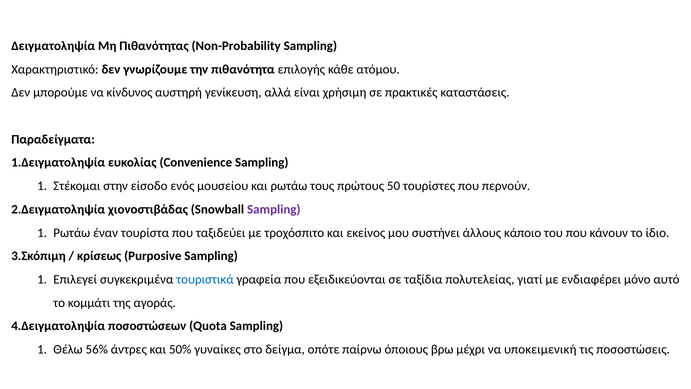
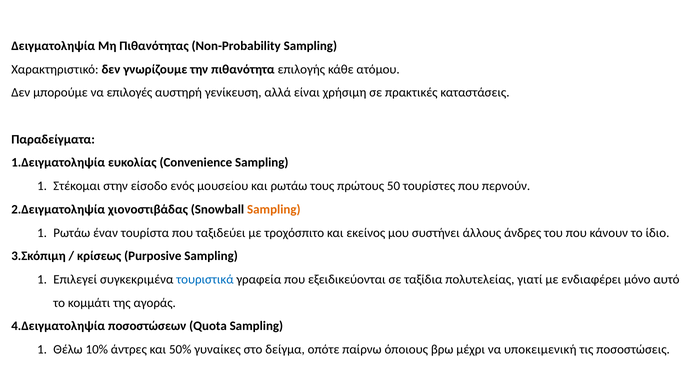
κίνδυνος: κίνδυνος -> επιλογές (129, 93)
Sampling colour: purple -> orange (274, 209)
κάποιο: κάποιο -> άνδρες (523, 233)
56%: 56% -> 10% (97, 349)
